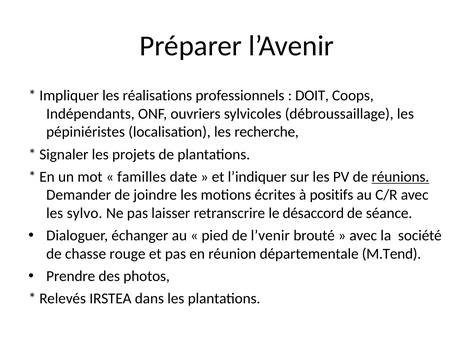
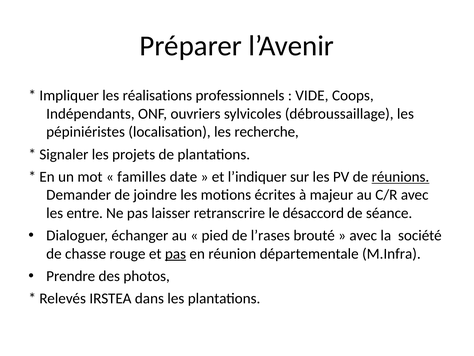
DOIT: DOIT -> VIDE (312, 95)
positifs: positifs -> majeur (331, 195)
sylvo: sylvo -> entre (85, 213)
l’venir: l’venir -> l’rases (270, 235)
pas underline: none -> present (175, 253)
M.Tend: M.Tend -> M.Infra (391, 253)
